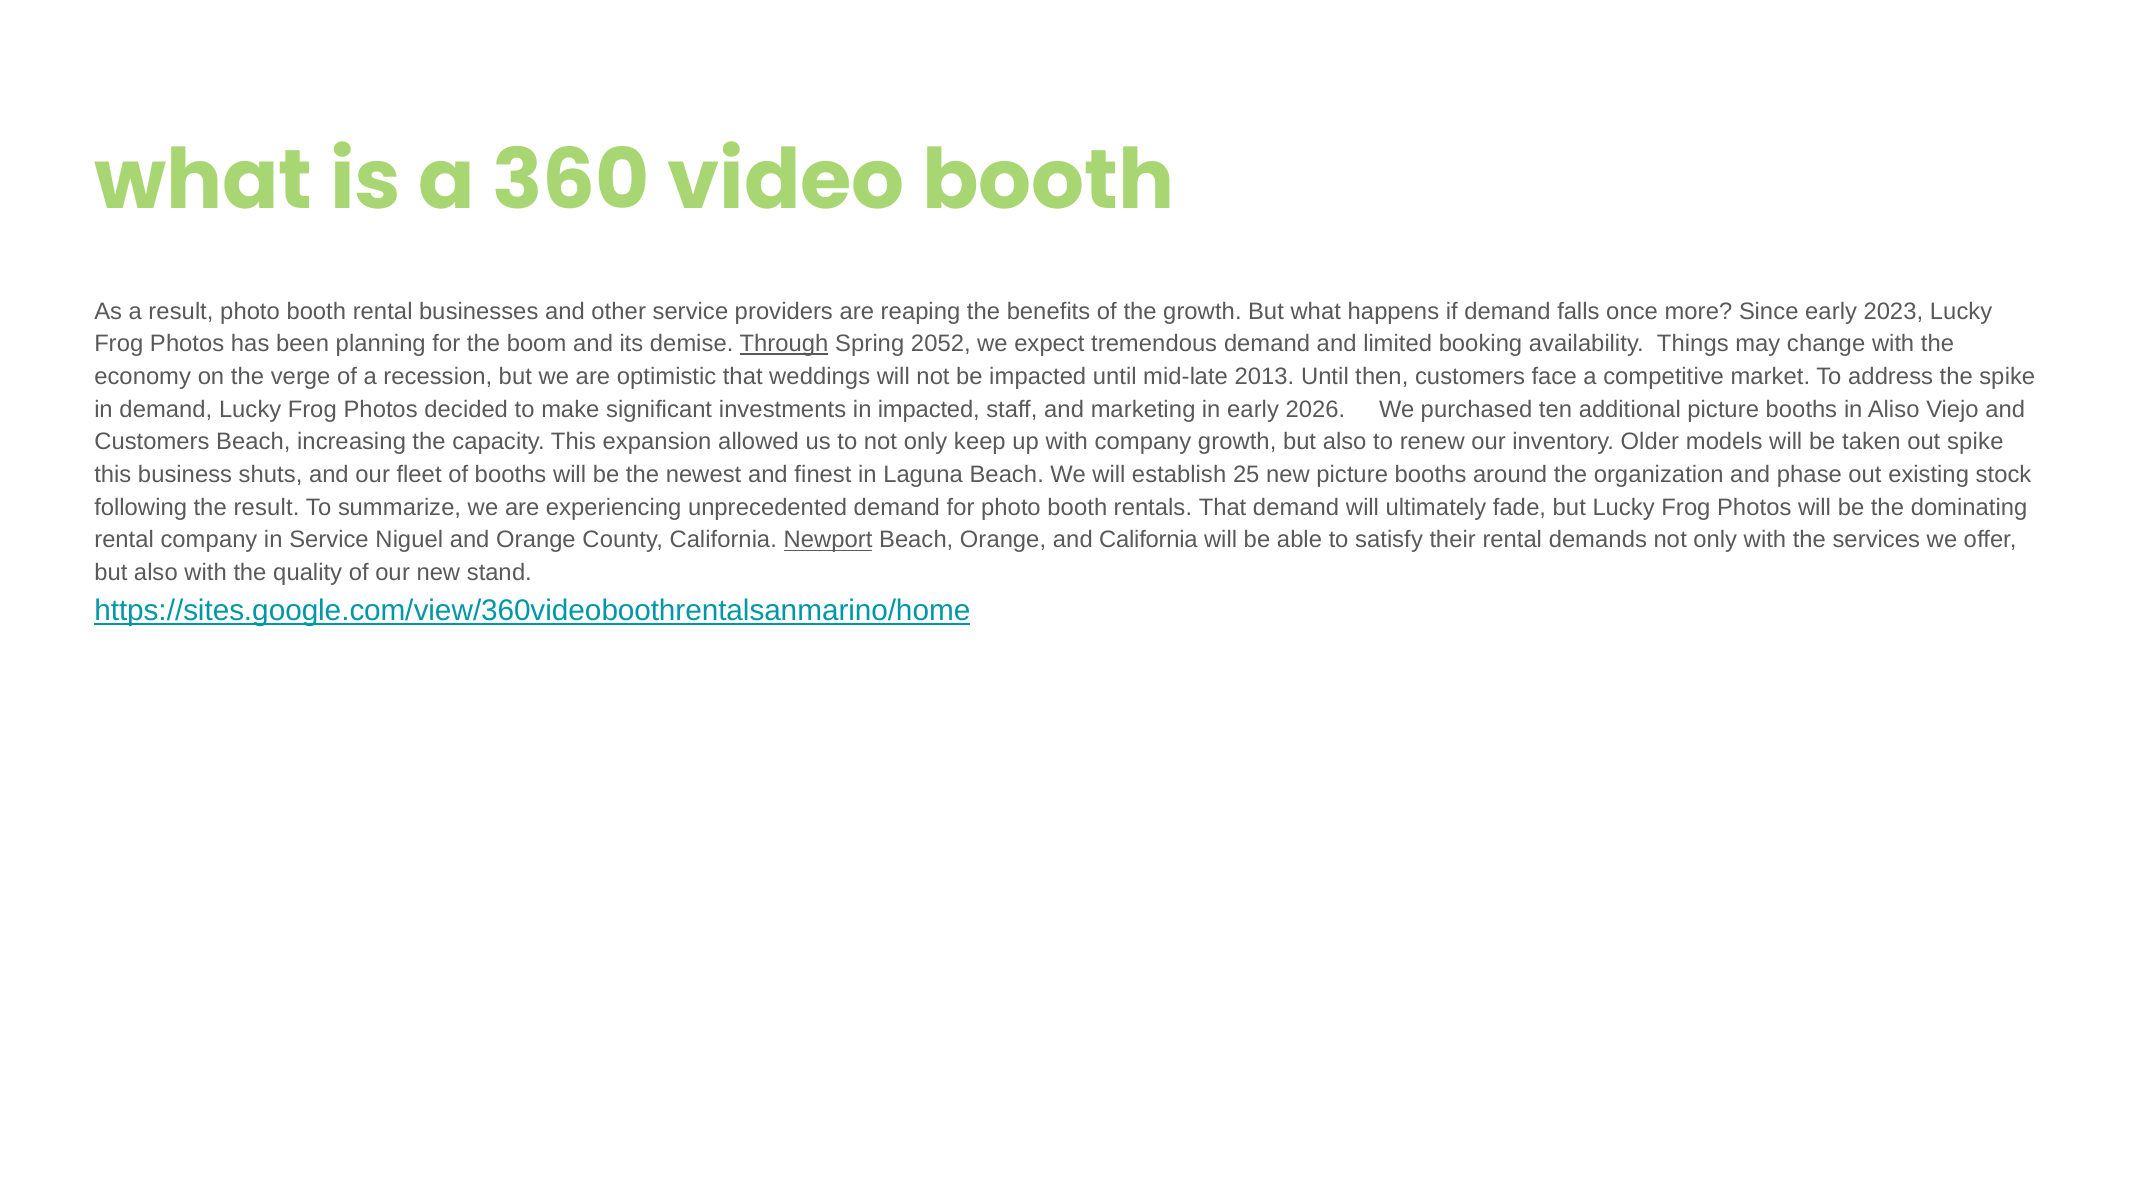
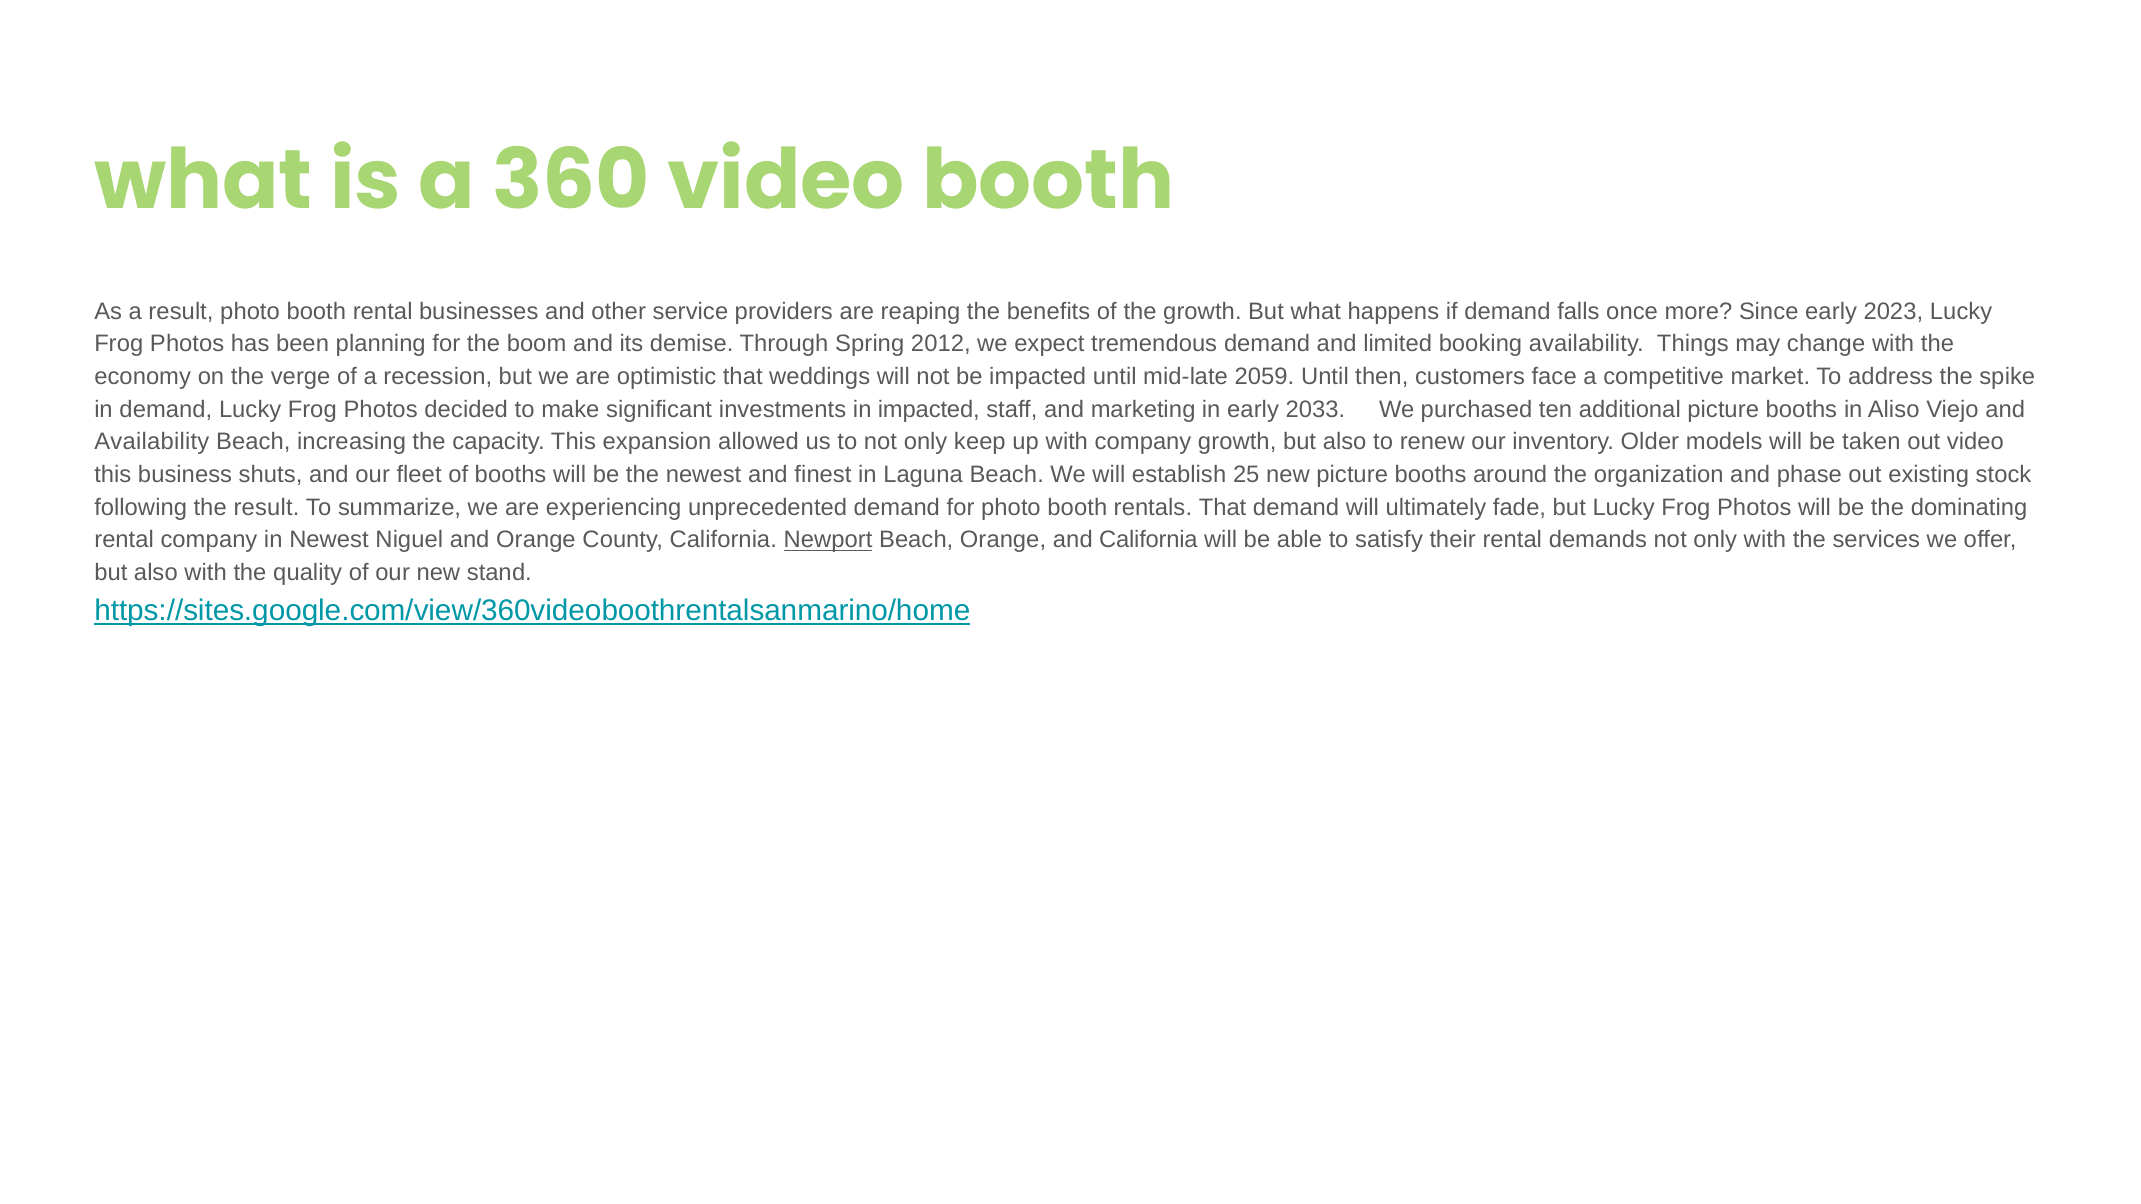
Through underline: present -> none (784, 344)
2052: 2052 -> 2012 (941, 344)
2013: 2013 -> 2059 (1264, 377)
2026: 2026 -> 2033 (1315, 409)
Customers: Customers -> Availability (152, 442)
out spike: spike -> video (1975, 442)
in Service: Service -> Newest (329, 540)
